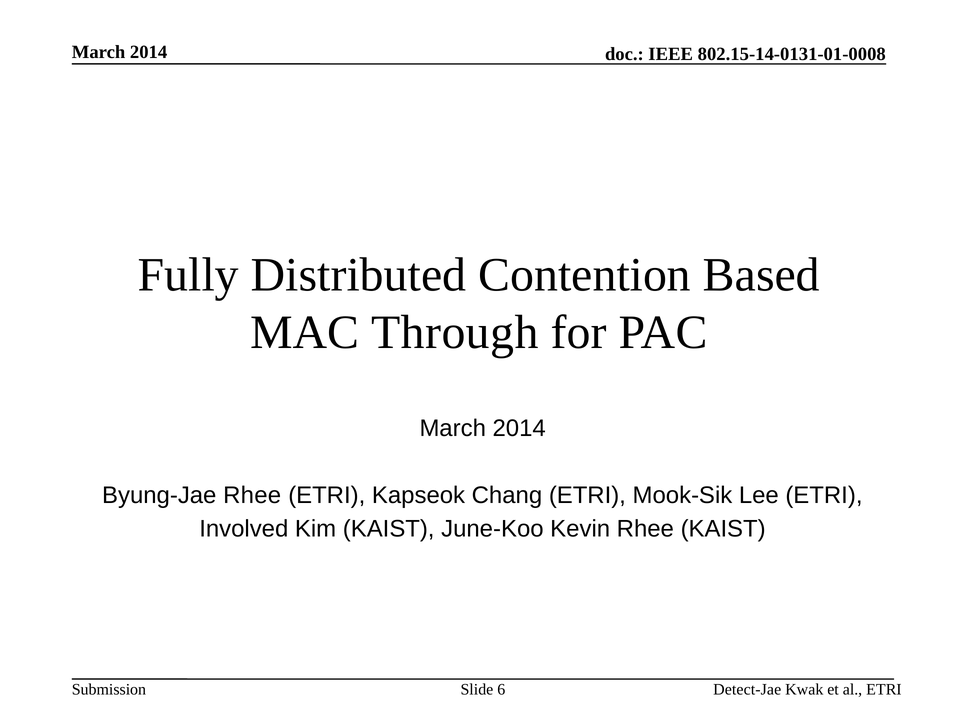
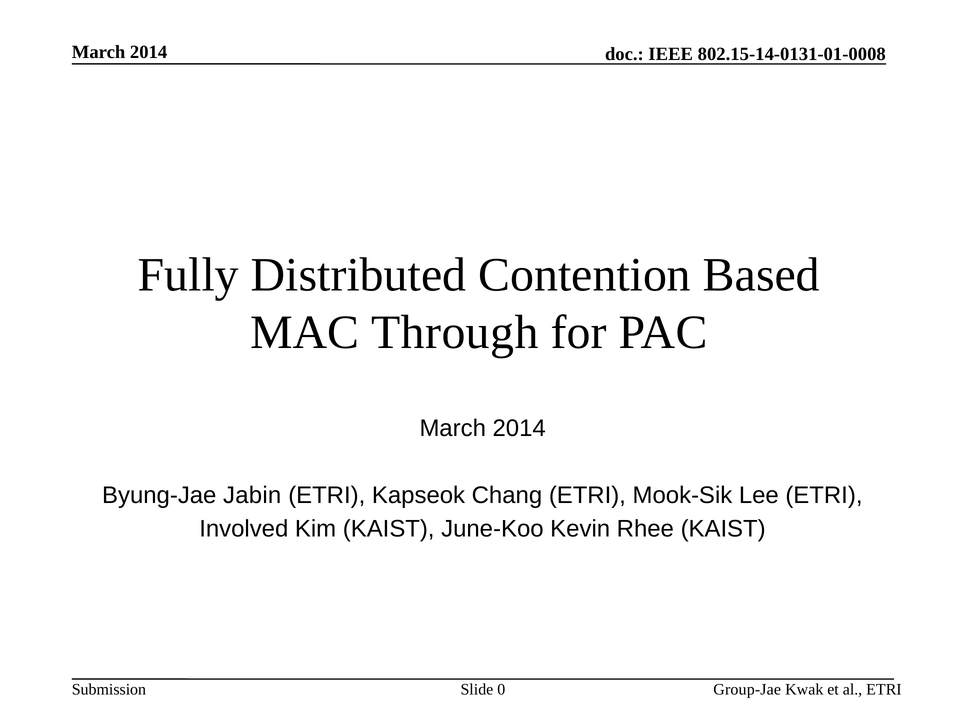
Byung-Jae Rhee: Rhee -> Jabin (252, 495)
Detect-Jae: Detect-Jae -> Group-Jae (747, 689)
6: 6 -> 0 (501, 689)
